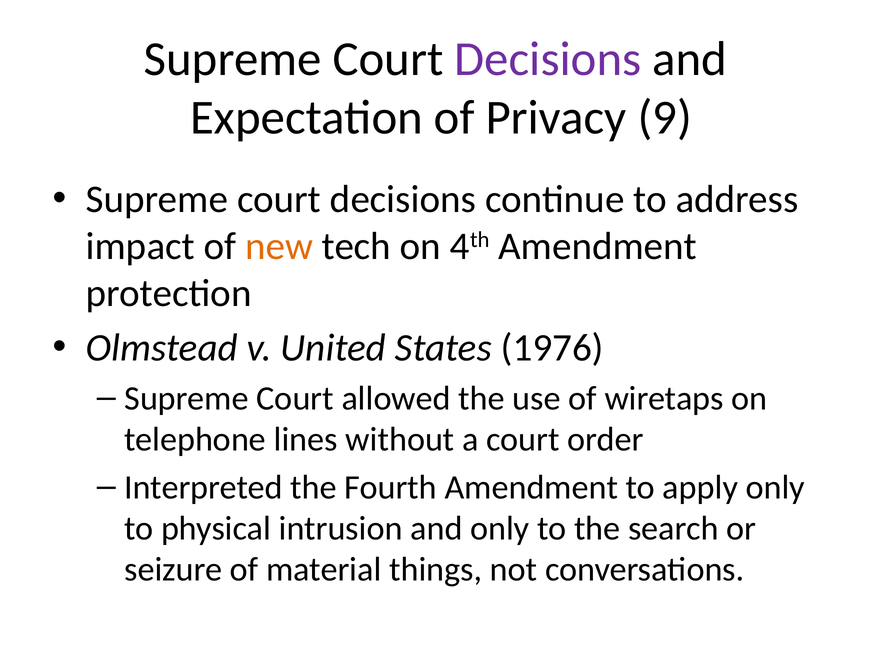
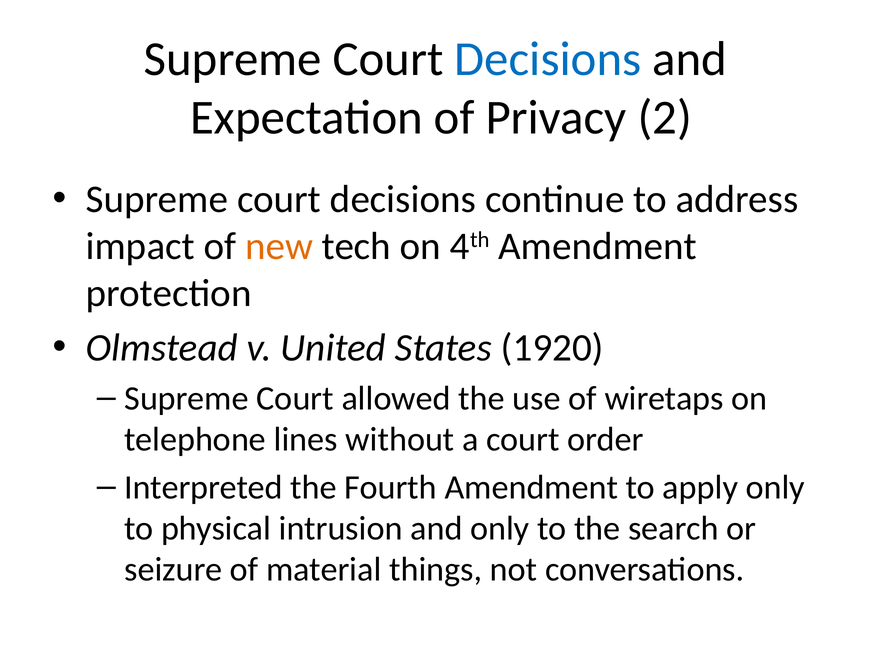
Decisions colour: purple -> blue (548, 59)
9: 9 -> 2 (665, 118)
1976: 1976 -> 1920 (552, 348)
